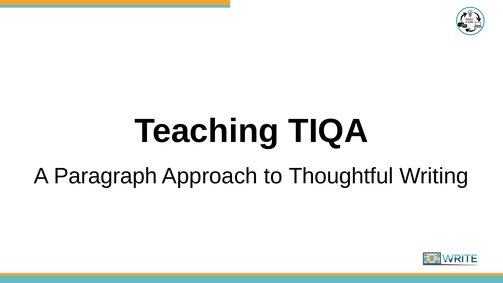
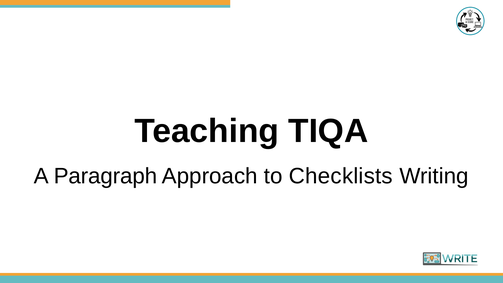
Thoughtful: Thoughtful -> Checklists (341, 176)
